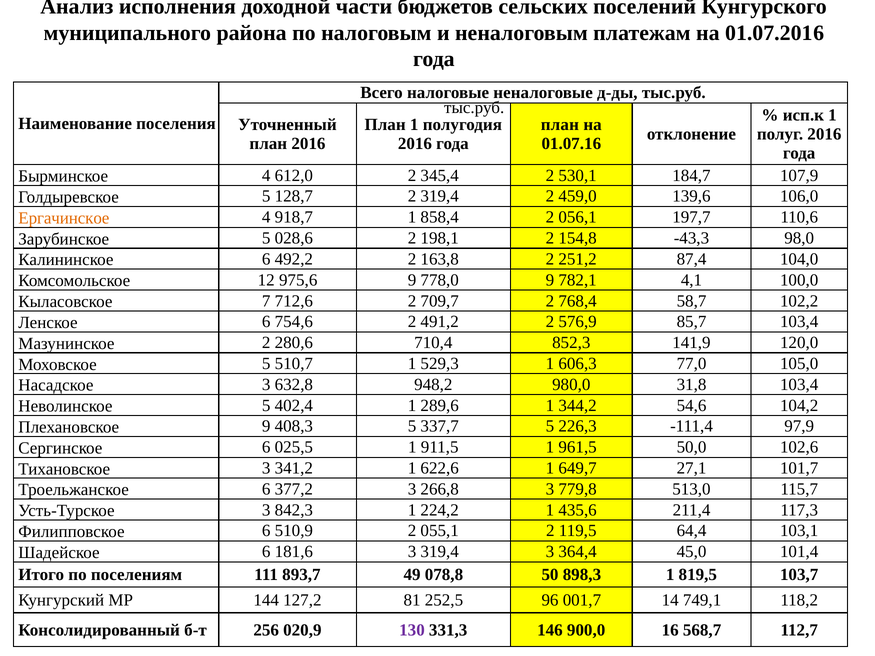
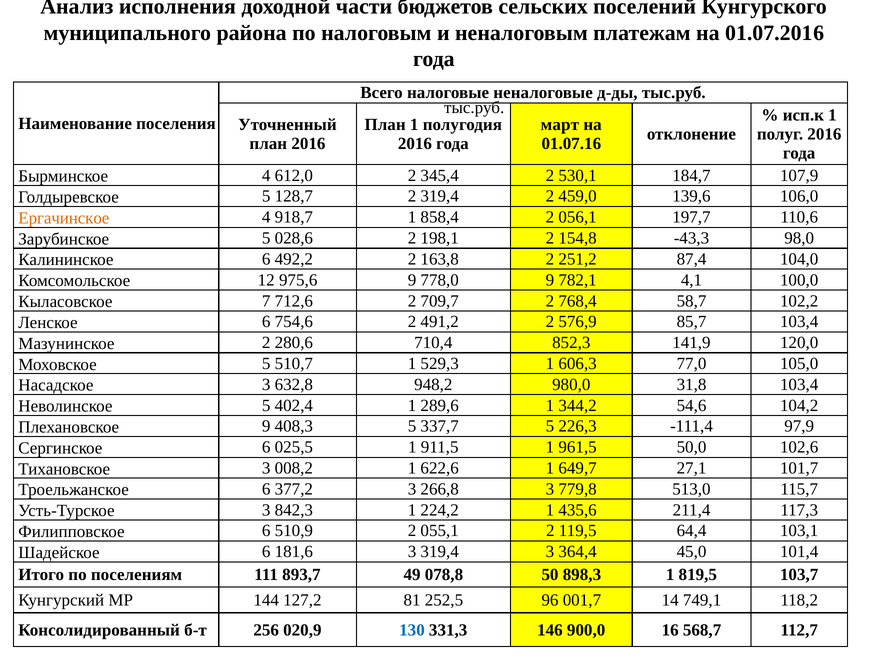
план: план -> март (560, 125)
341,2: 341,2 -> 008,2 (294, 468)
130 colour: purple -> blue (412, 630)
